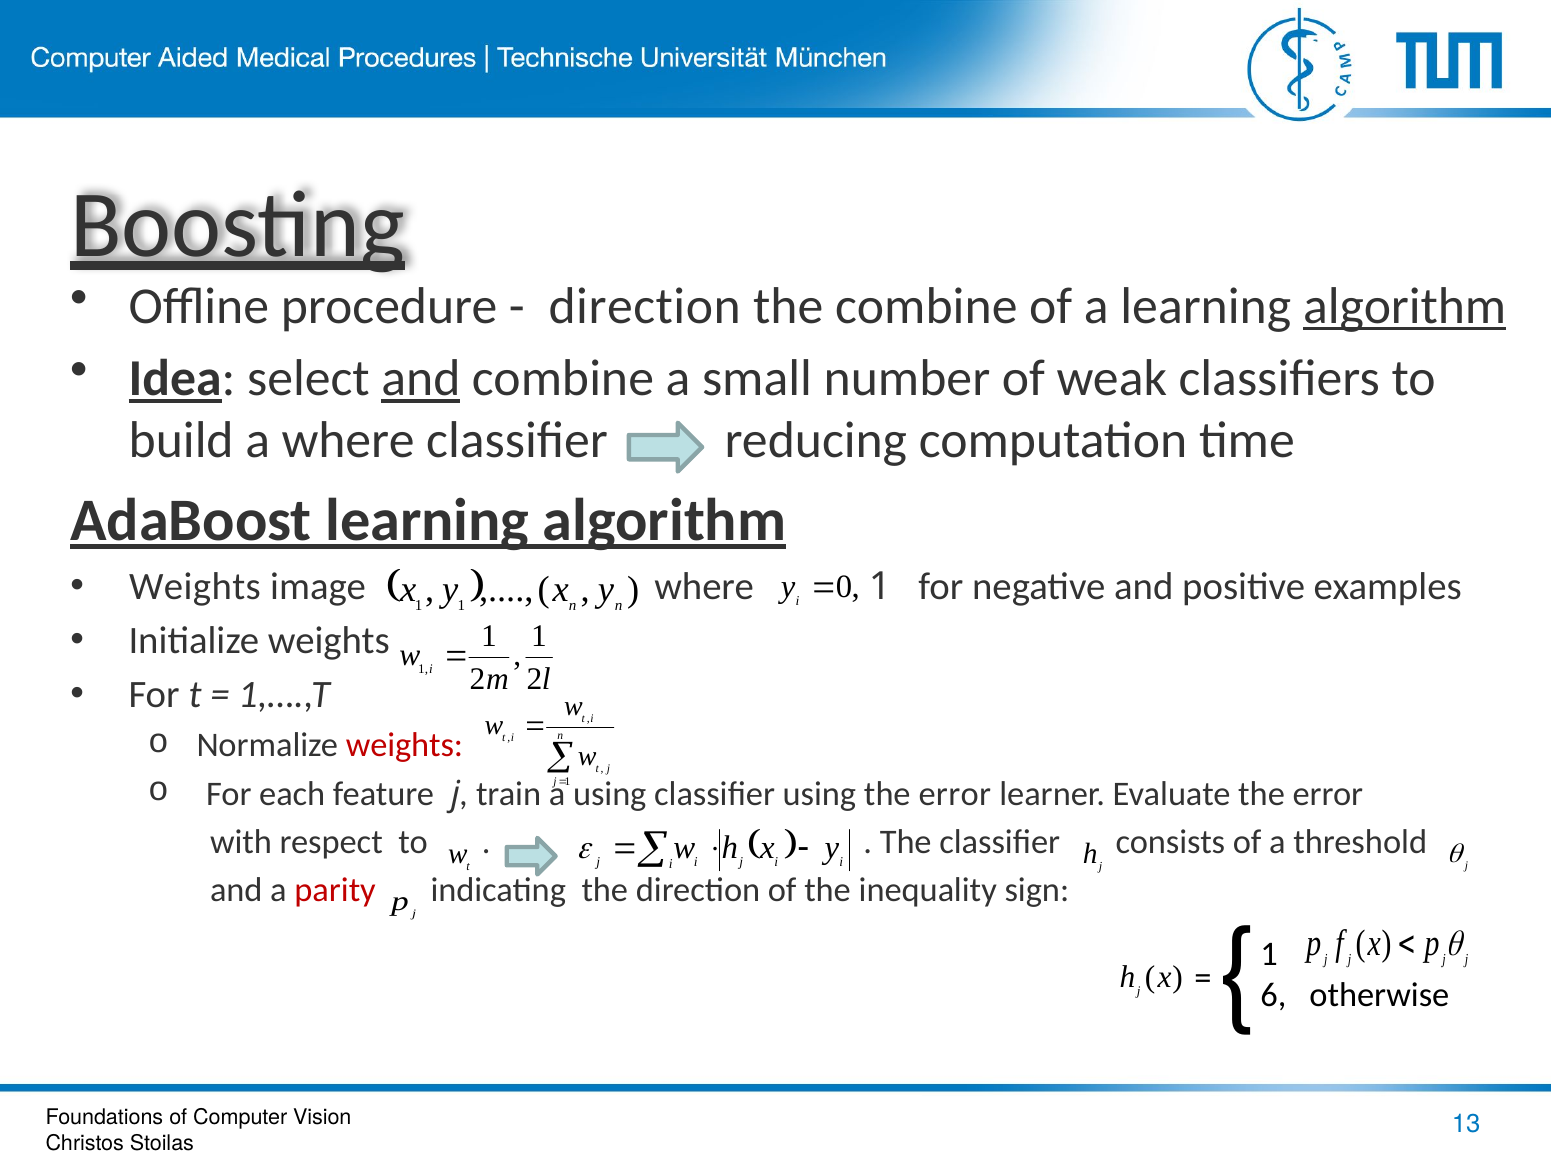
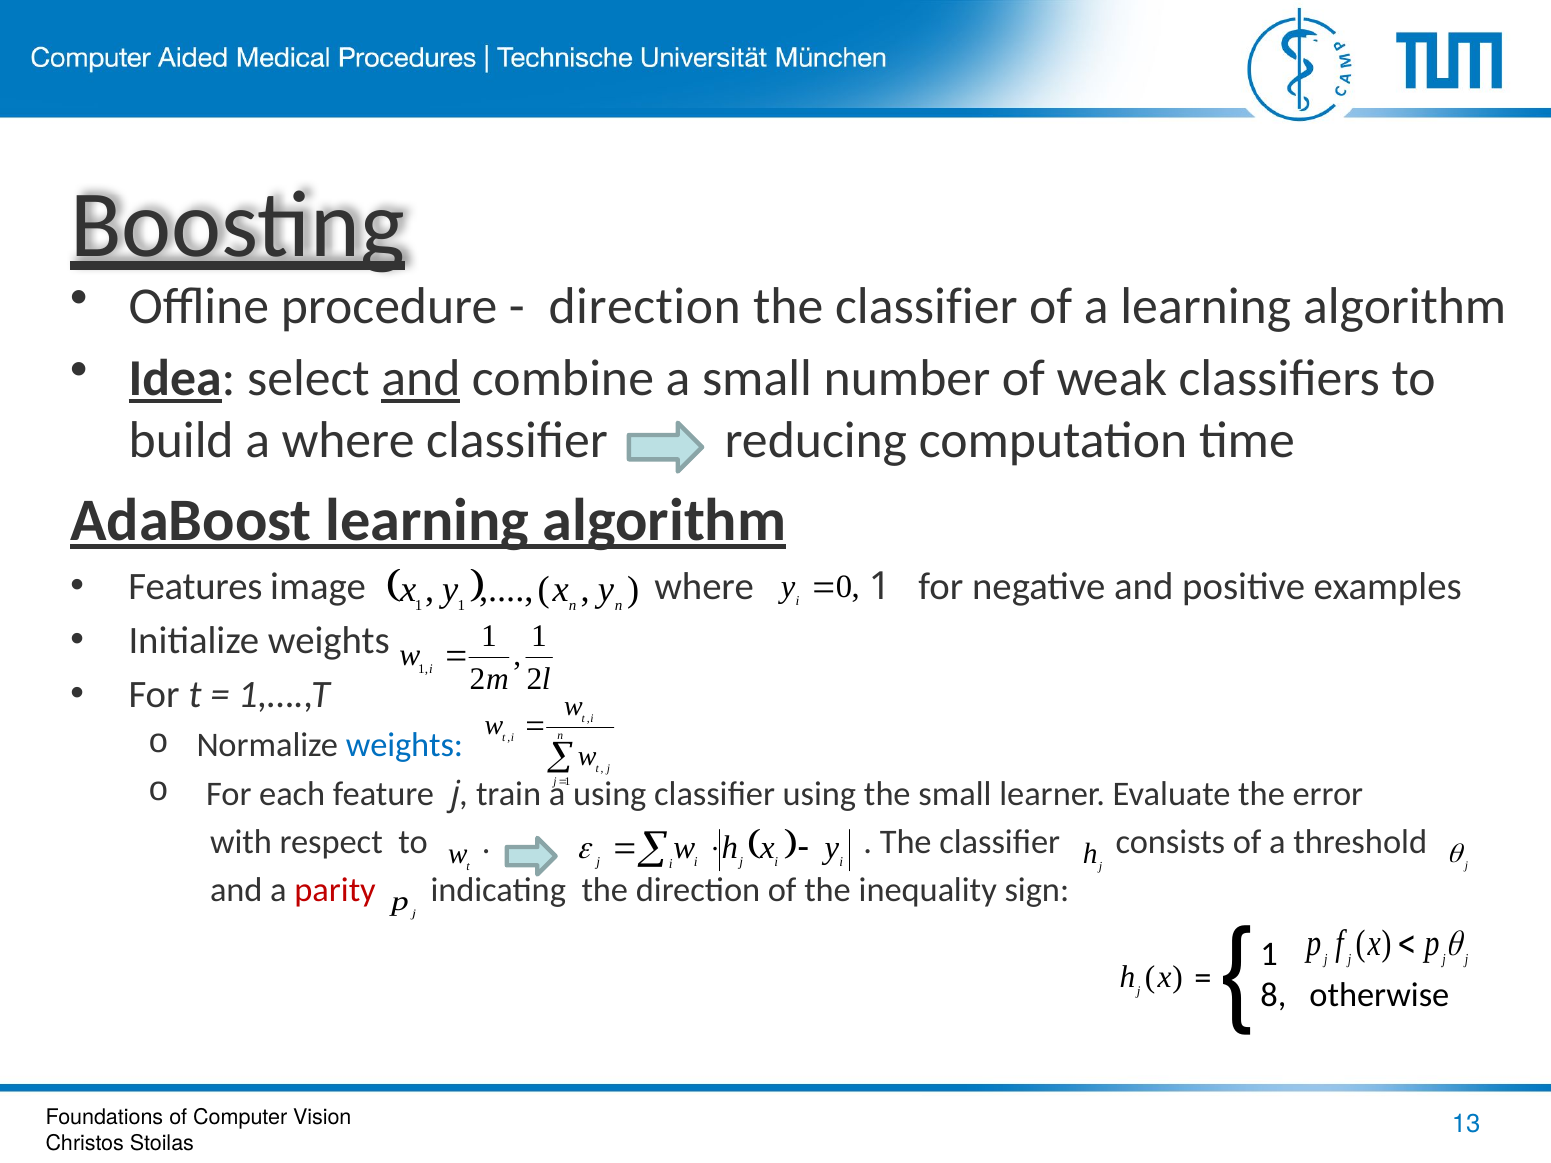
combine: combine -> classifier (926, 306)
algorithm underline: present -> none (1405, 306)
Weights: Weights -> Features (195, 586)
weights colour: red -> blue (404, 746)
using the error: error -> small (955, 794)
6: 6 -> 8 (1273, 996)
